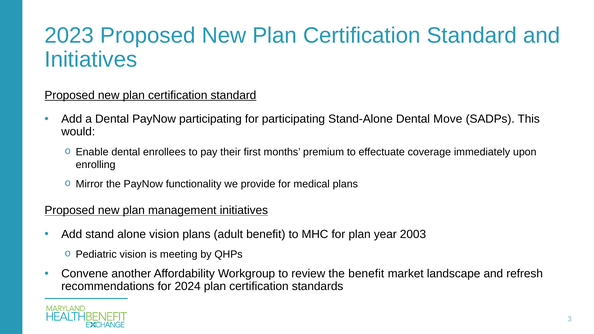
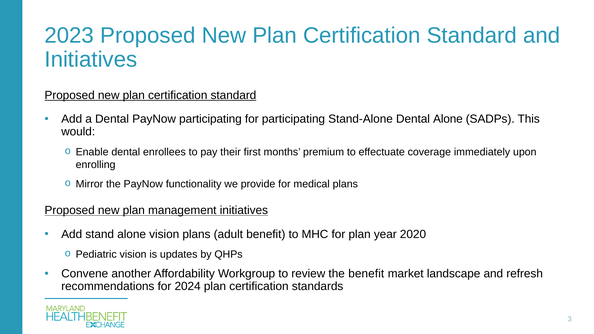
Dental Move: Move -> Alone (448, 119)
2003: 2003 -> 2020 (413, 234)
meeting: meeting -> updates (179, 255)
